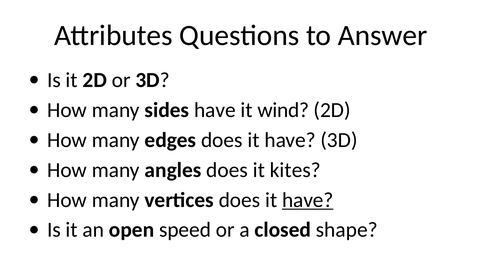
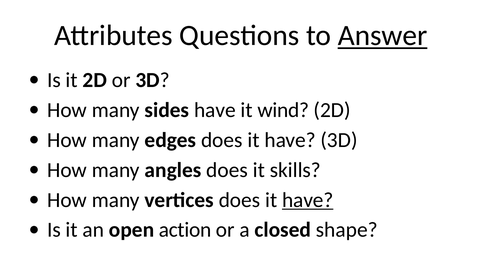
Answer underline: none -> present (383, 36)
kites: kites -> skills (295, 170)
speed: speed -> action (185, 230)
